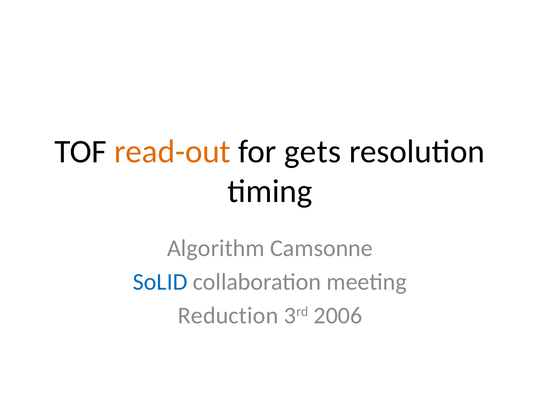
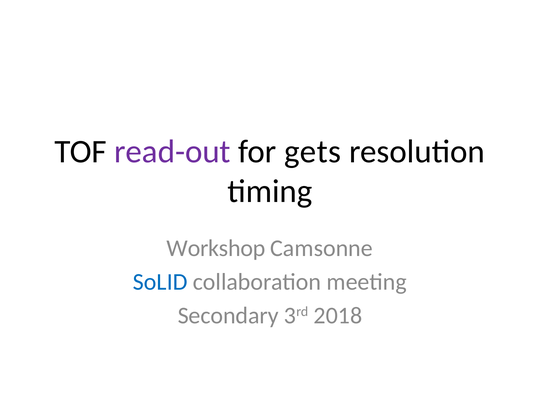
read-out colour: orange -> purple (172, 152)
Algorithm: Algorithm -> Workshop (216, 248)
Reduction: Reduction -> Secondary (228, 316)
2006: 2006 -> 2018 (338, 316)
